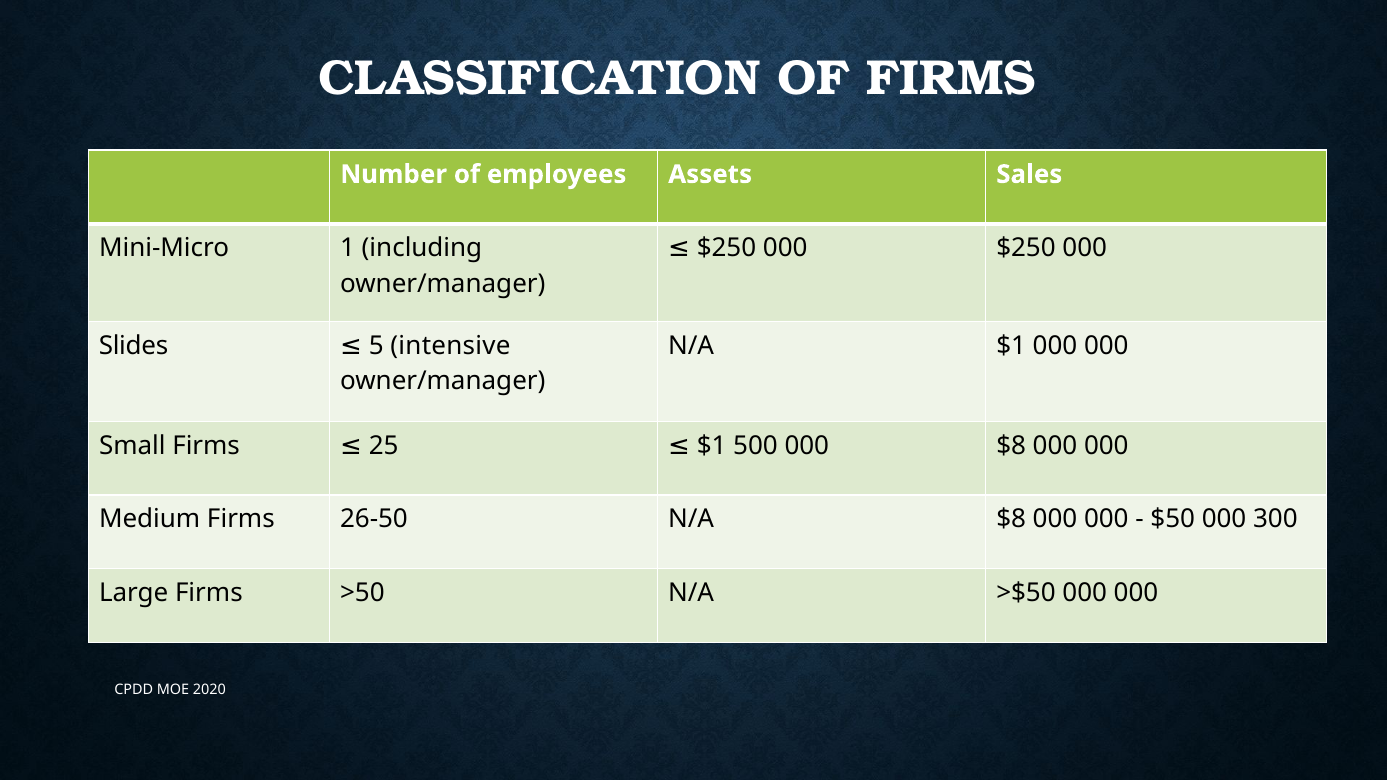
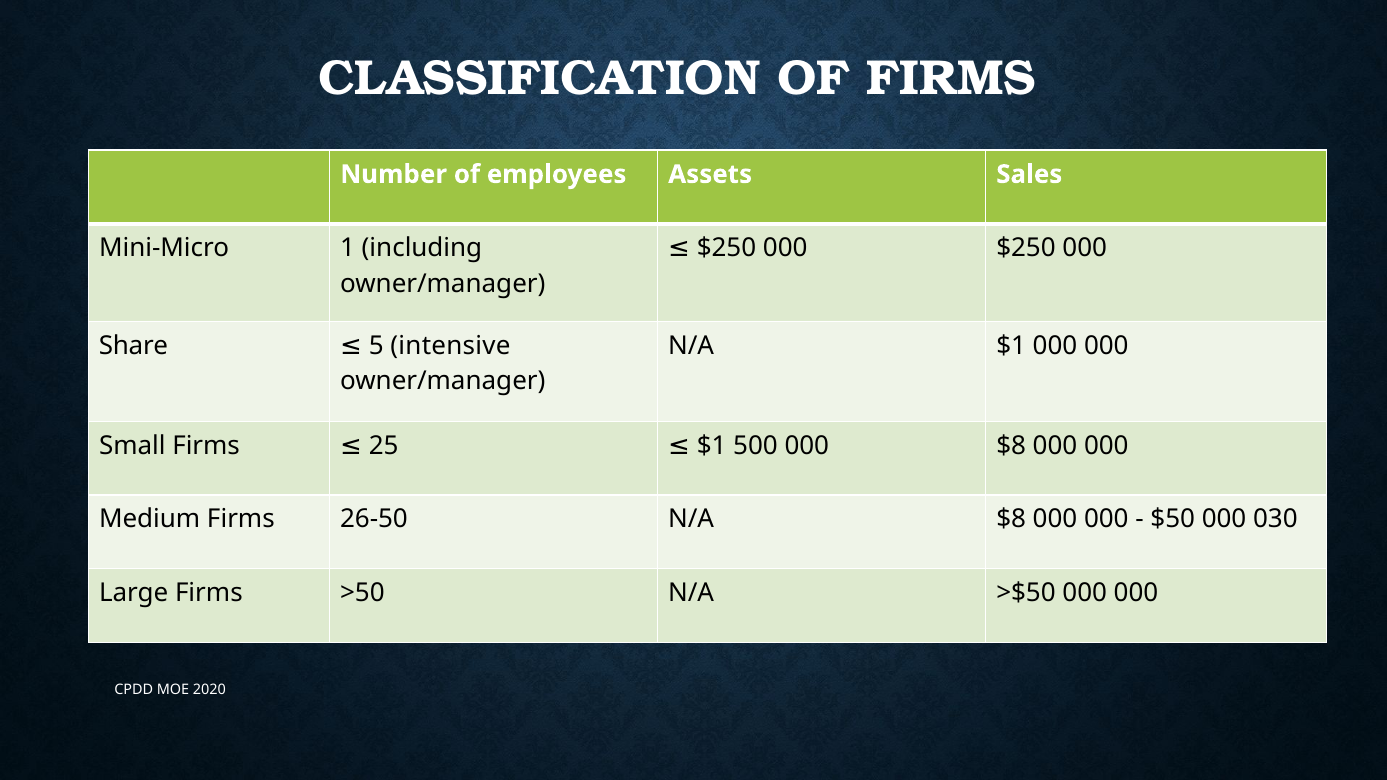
Slides: Slides -> Share (134, 346)
300: 300 -> 030 (1275, 519)
